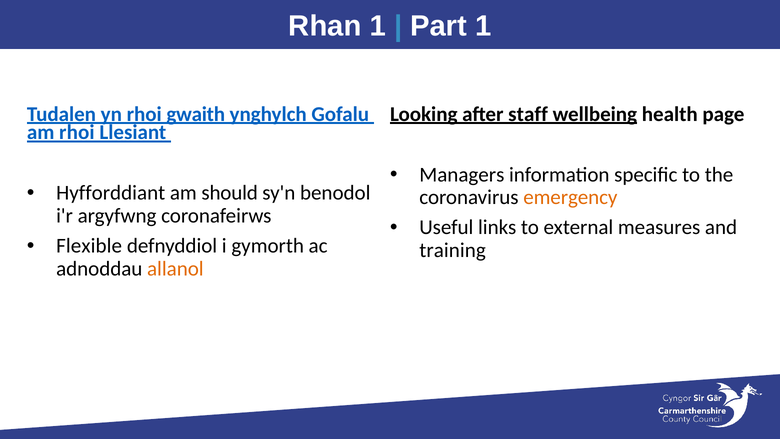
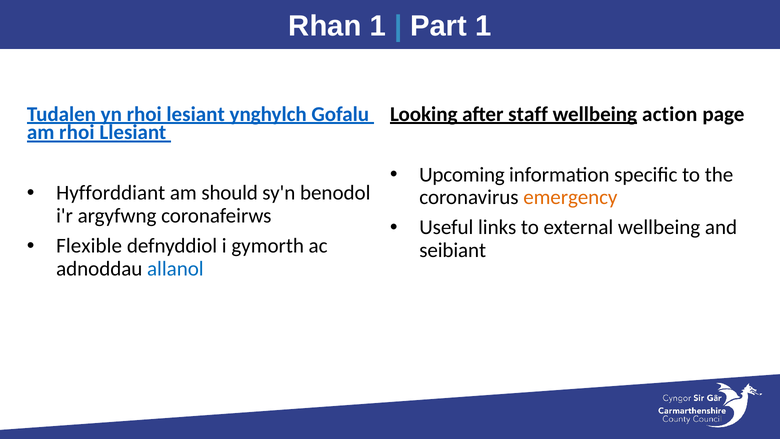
gwaith: gwaith -> lesiant (196, 114)
health: health -> action (670, 114)
Managers: Managers -> Upcoming (462, 174)
external measures: measures -> wellbeing (659, 227)
training: training -> seibiant (453, 250)
allanol colour: orange -> blue (175, 268)
